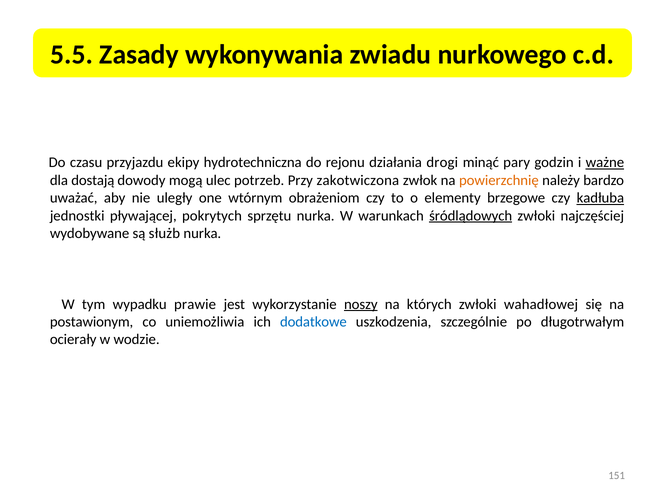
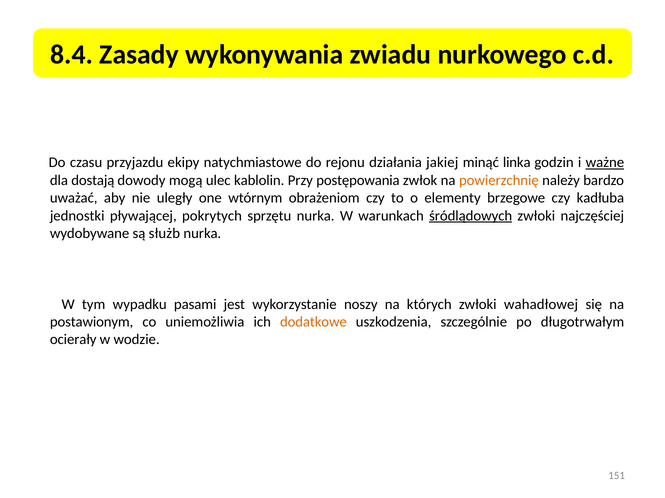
5.5: 5.5 -> 8.4 (72, 55)
hydrotechniczna: hydrotechniczna -> natychmiastowe (253, 163)
drogi: drogi -> jakiej (442, 163)
pary: pary -> linka (517, 163)
potrzeb: potrzeb -> kablolin (259, 181)
zakotwiczona: zakotwiczona -> postępowania (358, 181)
kadłuba underline: present -> none (600, 198)
prawie: prawie -> pasami (195, 305)
noszy underline: present -> none (361, 305)
dodatkowe colour: blue -> orange (313, 322)
